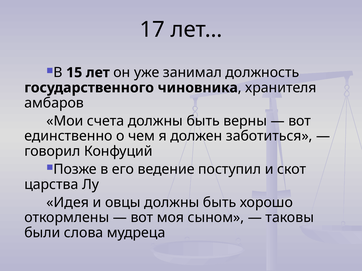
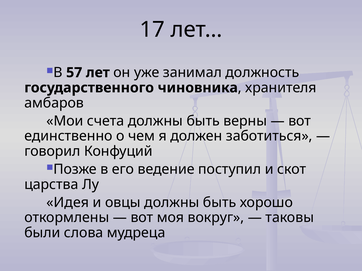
15: 15 -> 57 (74, 73)
сыном: сыном -> вокруг (216, 218)
